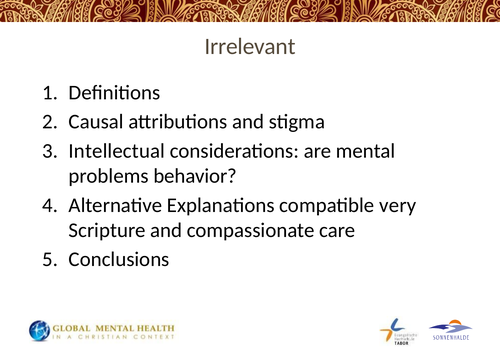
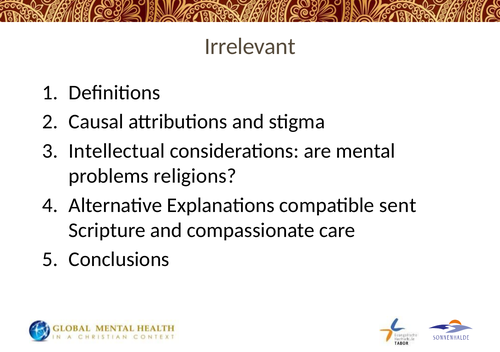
behavior: behavior -> religions (195, 176)
very: very -> sent (398, 206)
